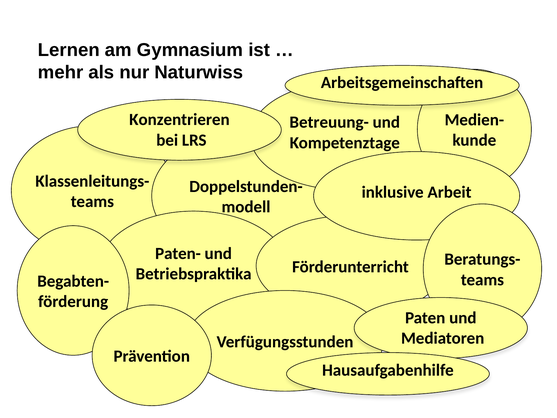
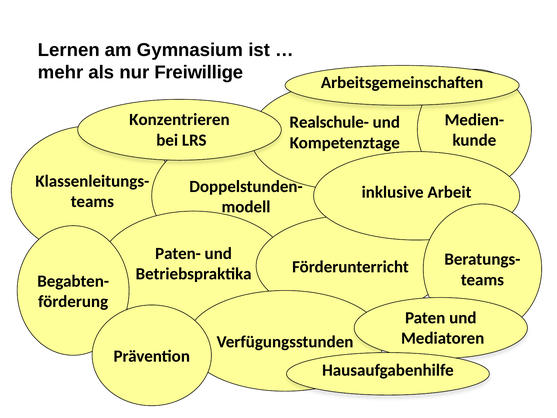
Naturwiss: Naturwiss -> Freiwillige (199, 72)
Betreuung-: Betreuung- -> Realschule- (329, 122)
